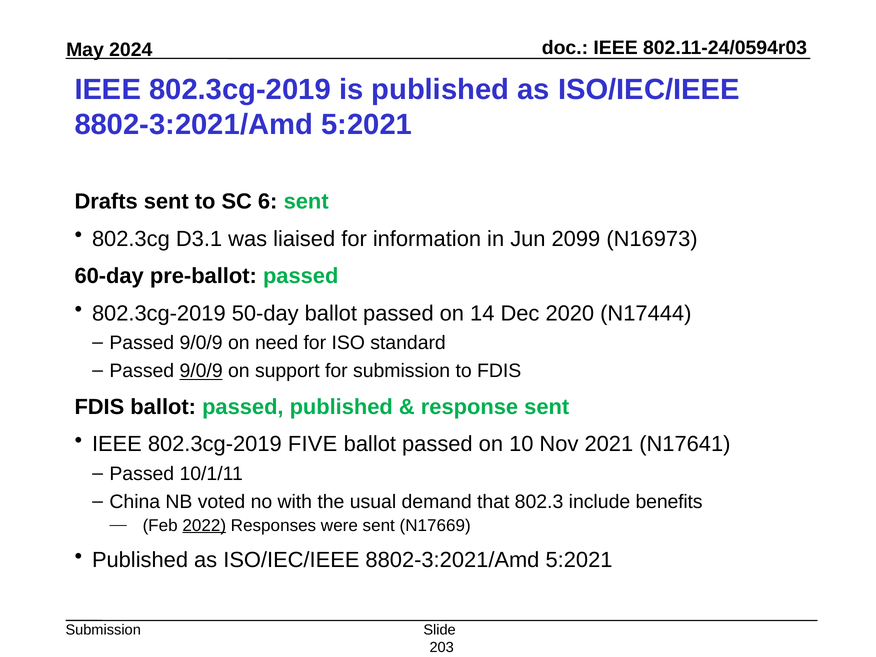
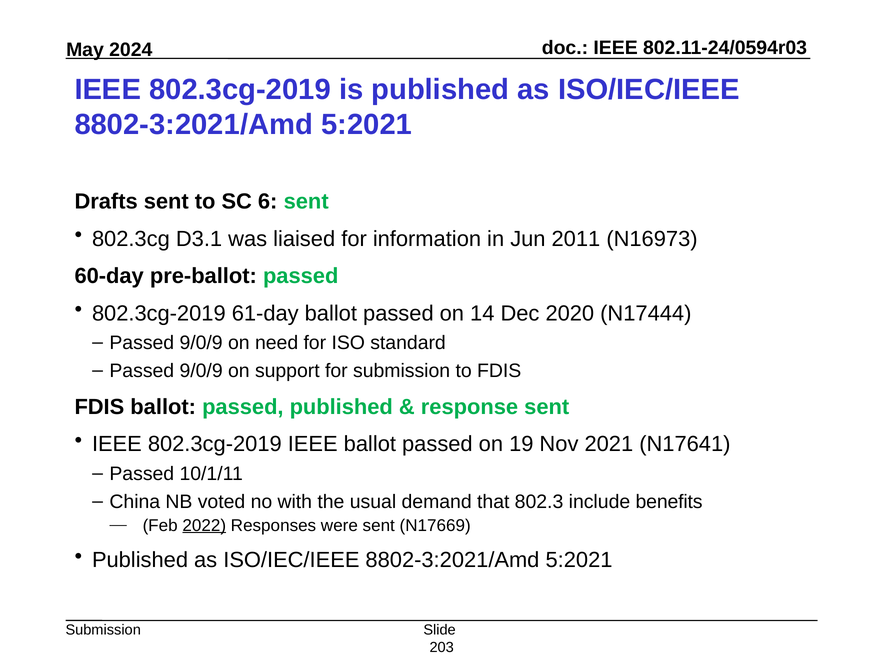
2099: 2099 -> 2011 (576, 239)
50-day: 50-day -> 61-day (265, 313)
9/0/9 underline: present -> none (201, 371)
802.3cg-2019 FIVE: FIVE -> IEEE (313, 444)
10: 10 -> 19 (521, 444)
